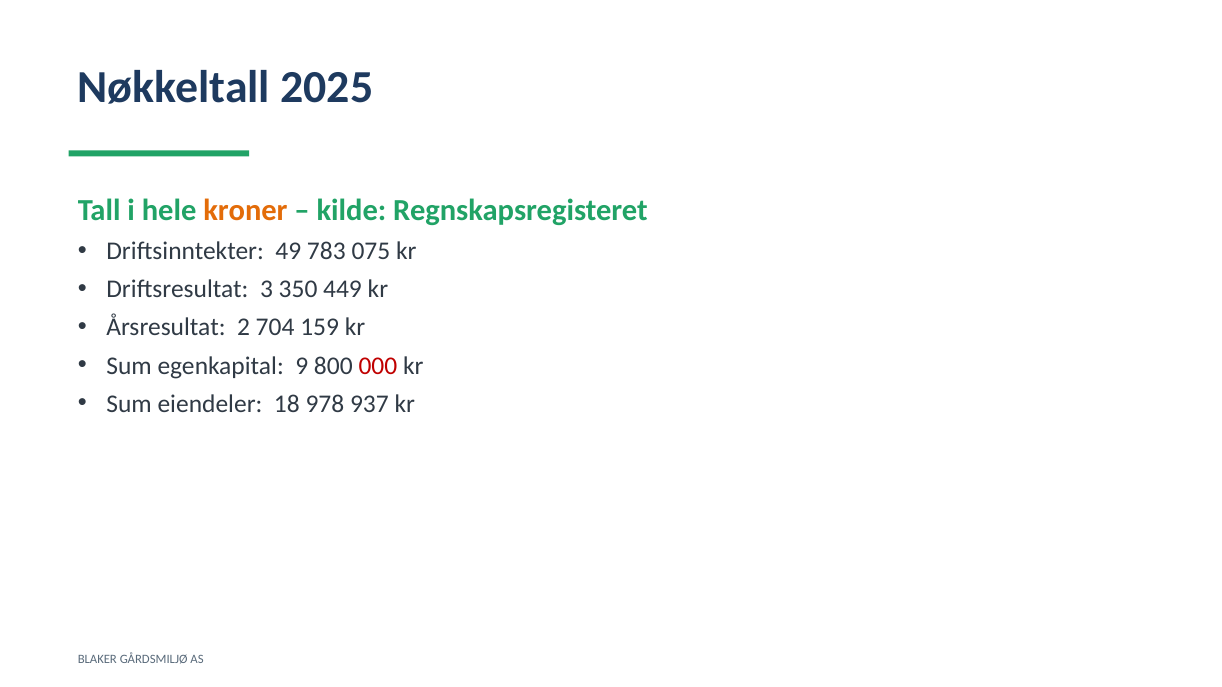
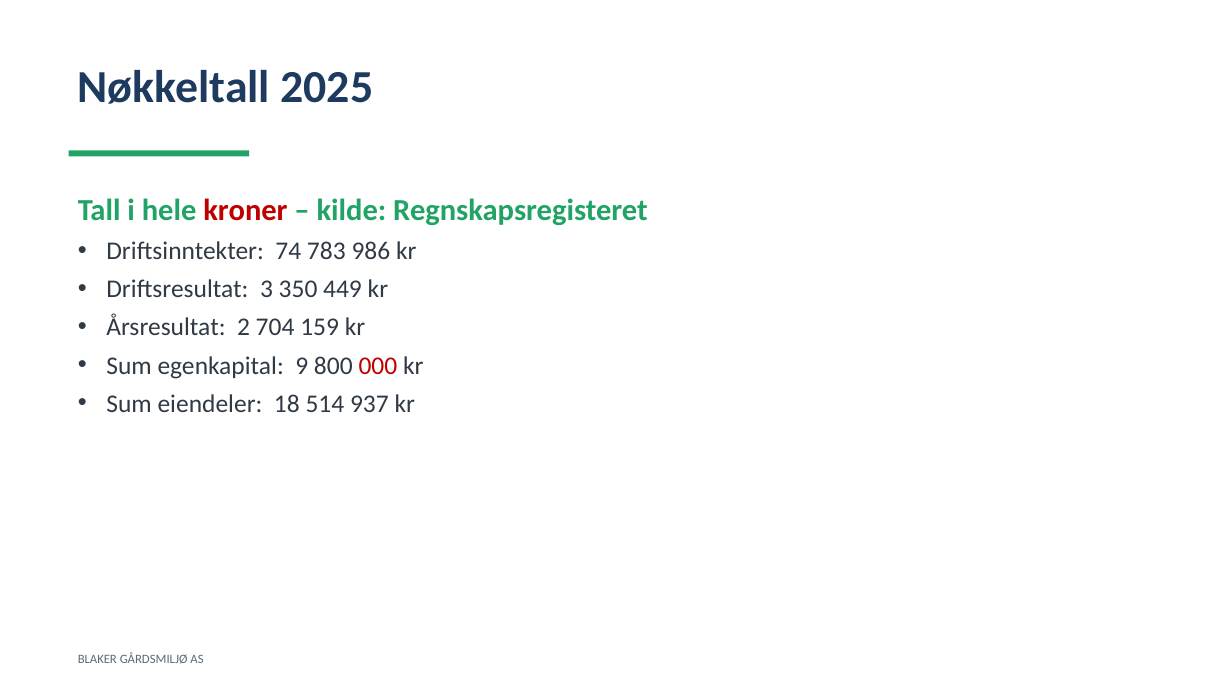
kroner colour: orange -> red (245, 210)
49: 49 -> 74 (288, 251)
075: 075 -> 986 (371, 251)
978: 978 -> 514 (325, 404)
